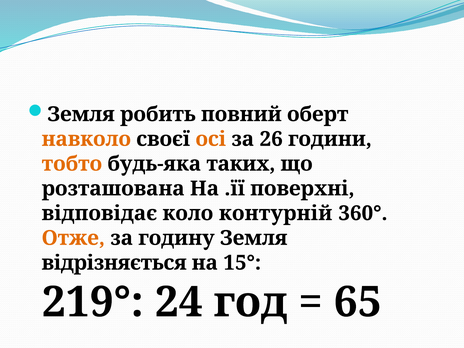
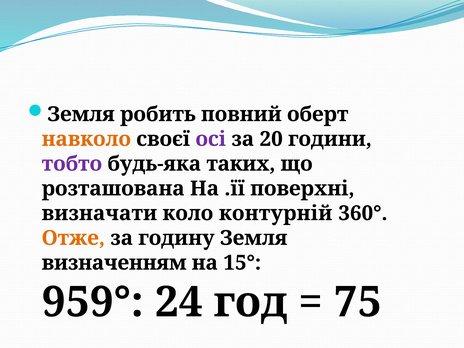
осі colour: orange -> purple (211, 139)
26: 26 -> 20 (271, 139)
тобто colour: orange -> purple (72, 164)
відповідає: відповідає -> визначати (99, 213)
відрізняється: відрізняється -> визначенням (114, 263)
219°: 219° -> 959° (93, 302)
65: 65 -> 75 (358, 302)
